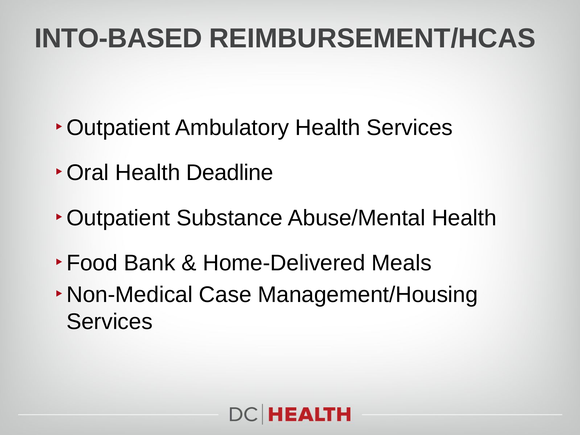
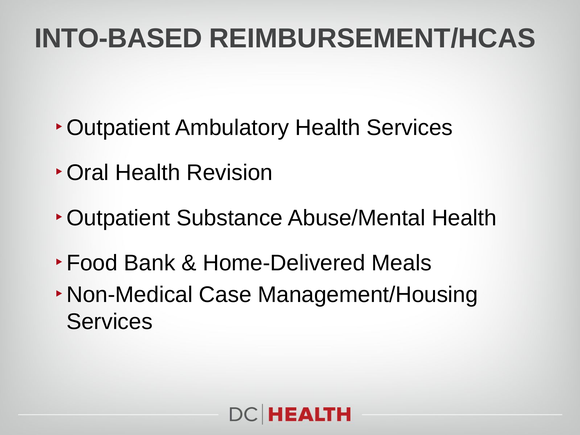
Deadline: Deadline -> Revision (230, 173)
